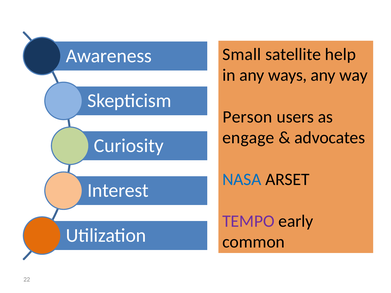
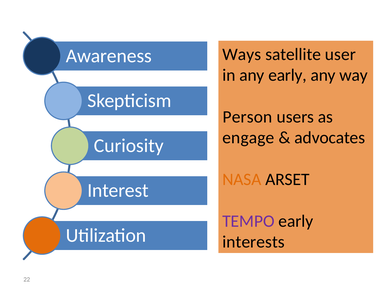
Small: Small -> Ways (242, 54)
help: help -> user (340, 54)
any ways: ways -> early (288, 75)
NASA colour: blue -> orange (242, 179)
common: common -> interests (254, 242)
